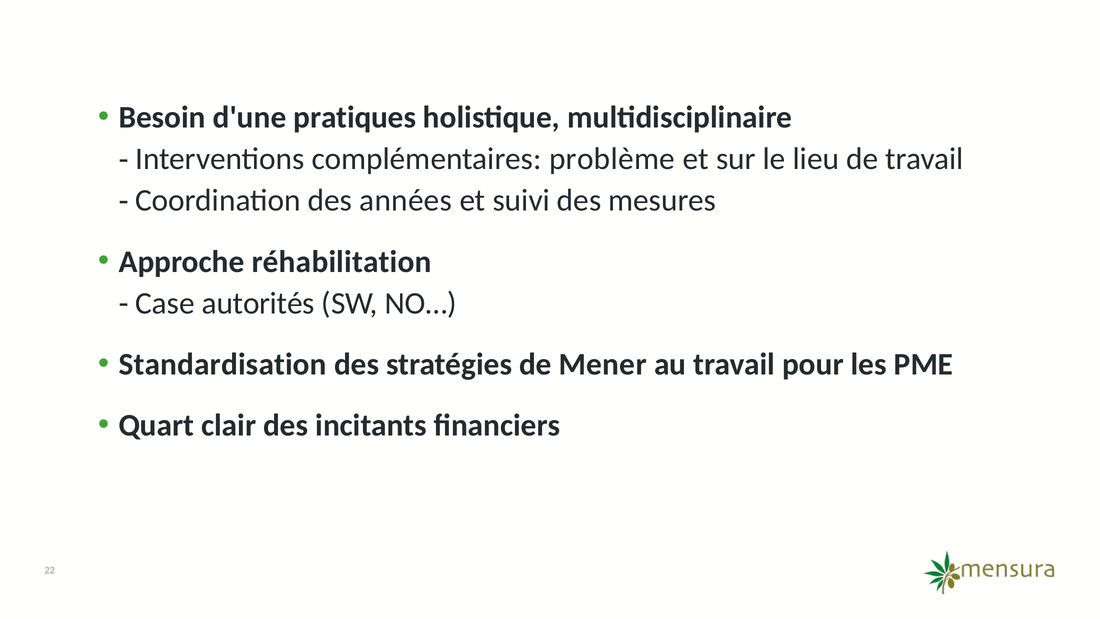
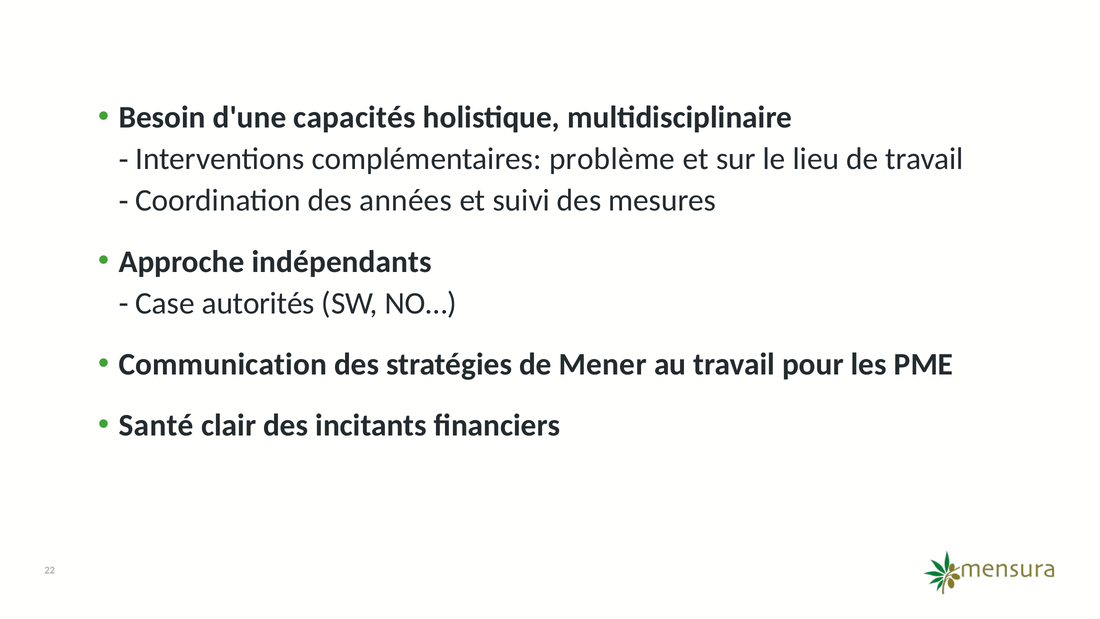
pratiques: pratiques -> capacités (355, 117)
réhabilitation: réhabilitation -> indépendants (342, 262)
Standardisation: Standardisation -> Communication (223, 365)
Quart: Quart -> Santé (156, 426)
